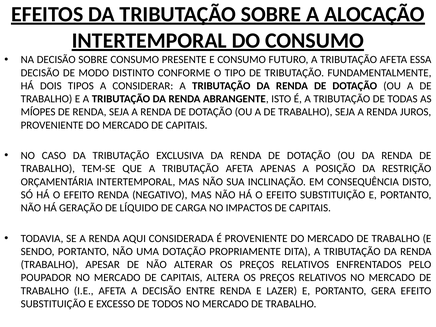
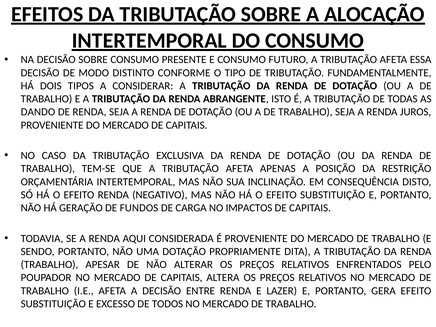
MÍOPES: MÍOPES -> DANDO (38, 112)
LÍQUIDO: LÍQUIDO -> FUNDOS (139, 208)
